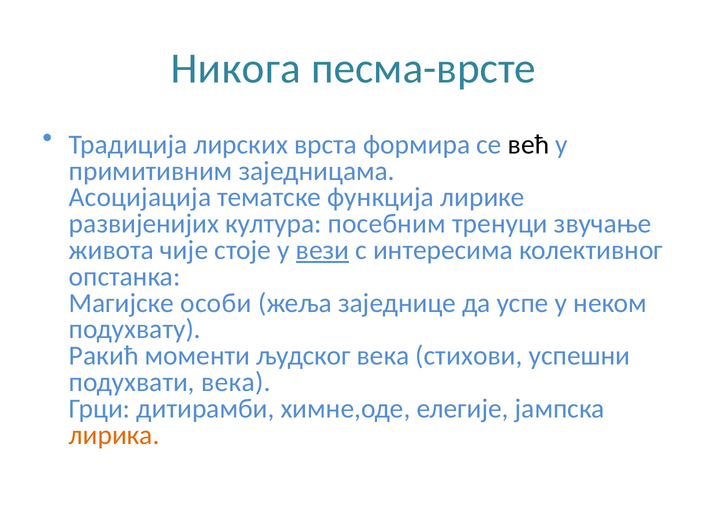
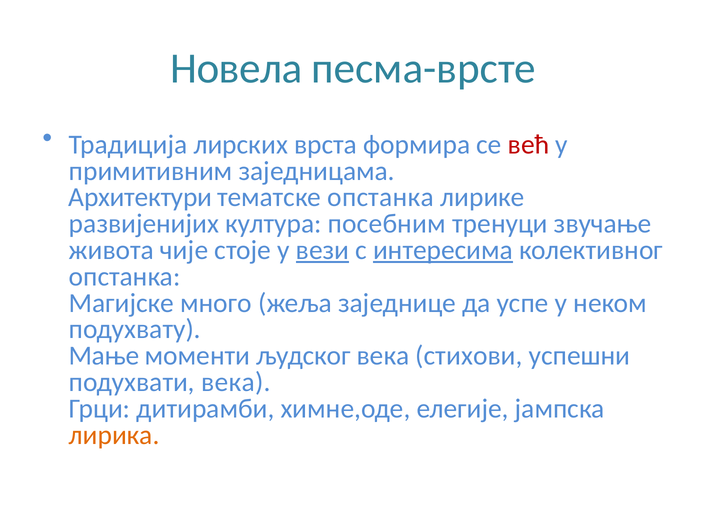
Никога: Никога -> Новела (236, 68)
већ colour: black -> red (529, 145)
Асоцијација: Асоцијација -> Архитектури (140, 197)
тематске функција: функција -> опстанка (381, 197)
интересима underline: none -> present (443, 250)
особи: особи -> много (216, 303)
Ракић: Ракић -> Мање (104, 356)
